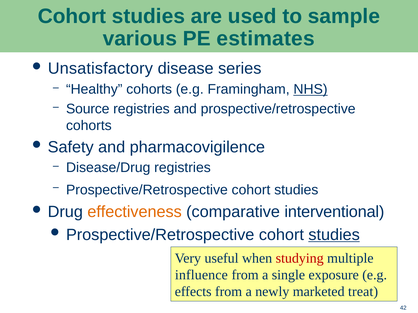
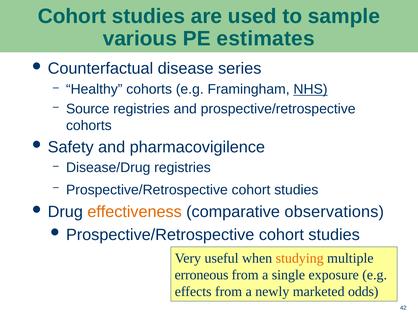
Unsatisfactory: Unsatisfactory -> Counterfactual (100, 69)
interventional: interventional -> observations (334, 212)
studies underline: present -> none (334, 235)
studying colour: red -> orange (300, 259)
influence: influence -> erroneous (202, 275)
treat: treat -> odds (363, 292)
